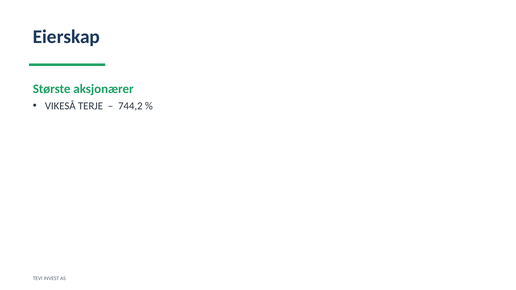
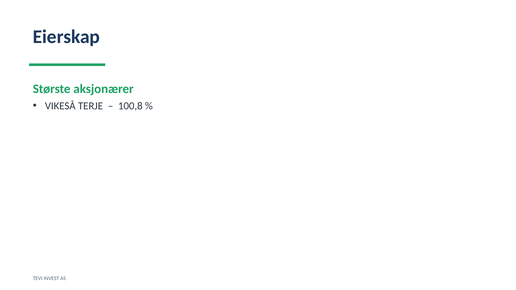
744,2: 744,2 -> 100,8 (130, 106)
